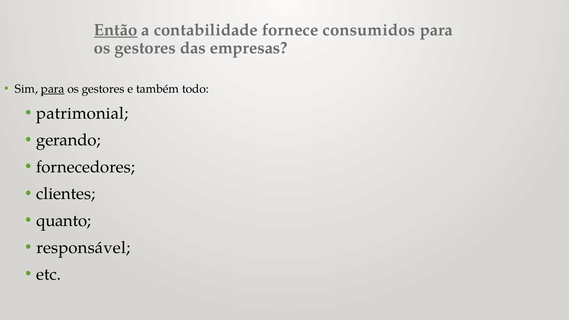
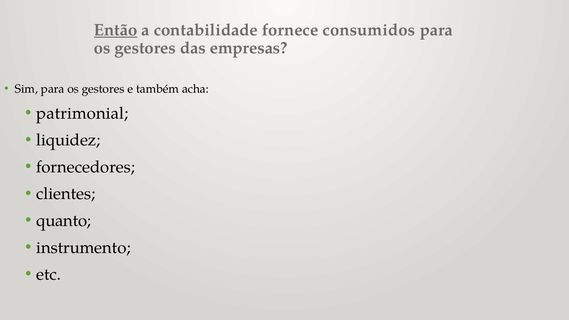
para underline: present -> none (53, 89)
todo: todo -> acha (195, 89)
gerando: gerando -> liquidez (68, 140)
responsável: responsável -> instrumento (83, 248)
